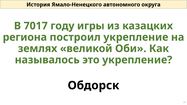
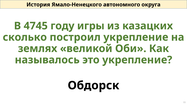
7017: 7017 -> 4745 (36, 26)
региона: региона -> сколько (25, 37)
